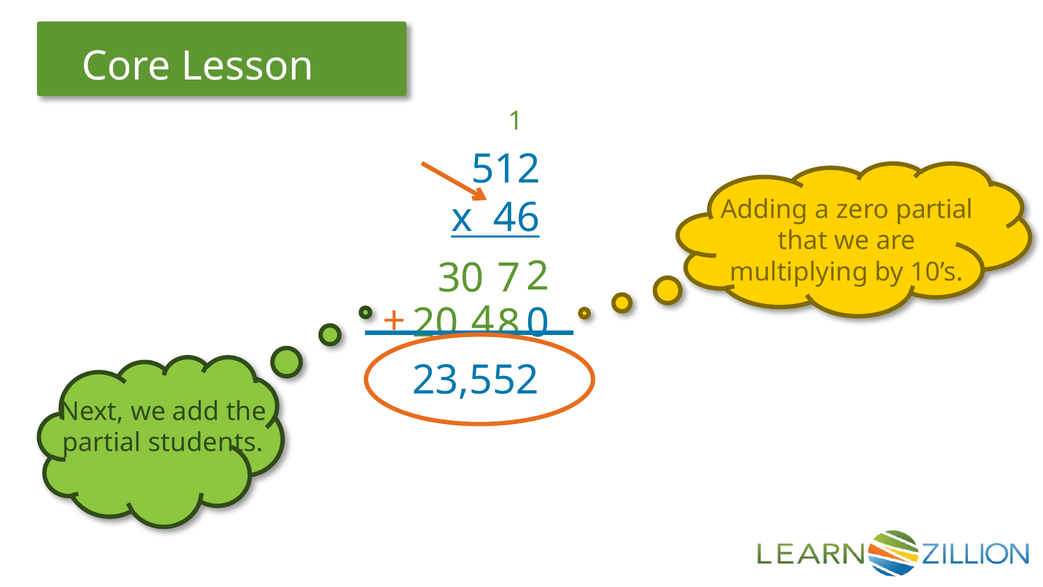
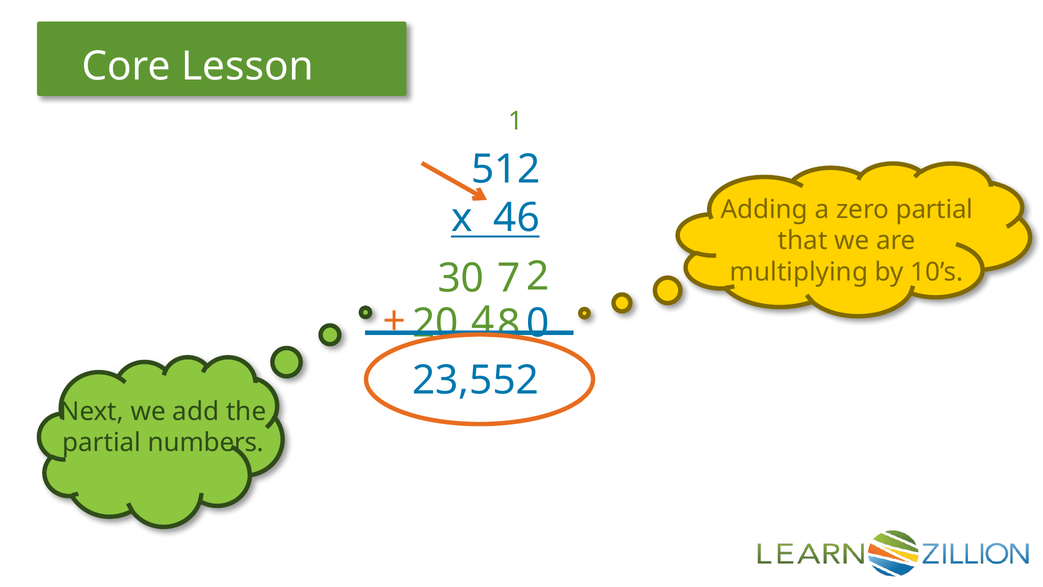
students: students -> numbers (206, 443)
